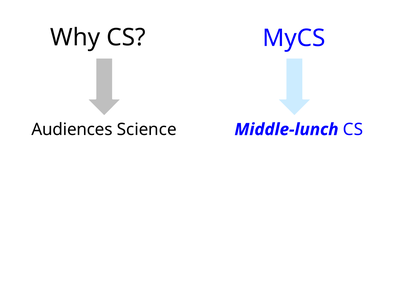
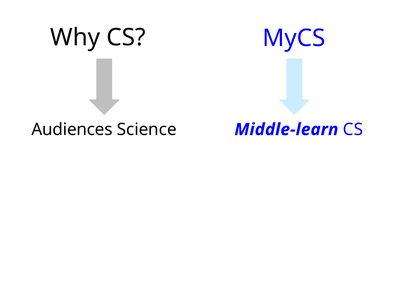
Middle-lunch: Middle-lunch -> Middle-learn (286, 129)
